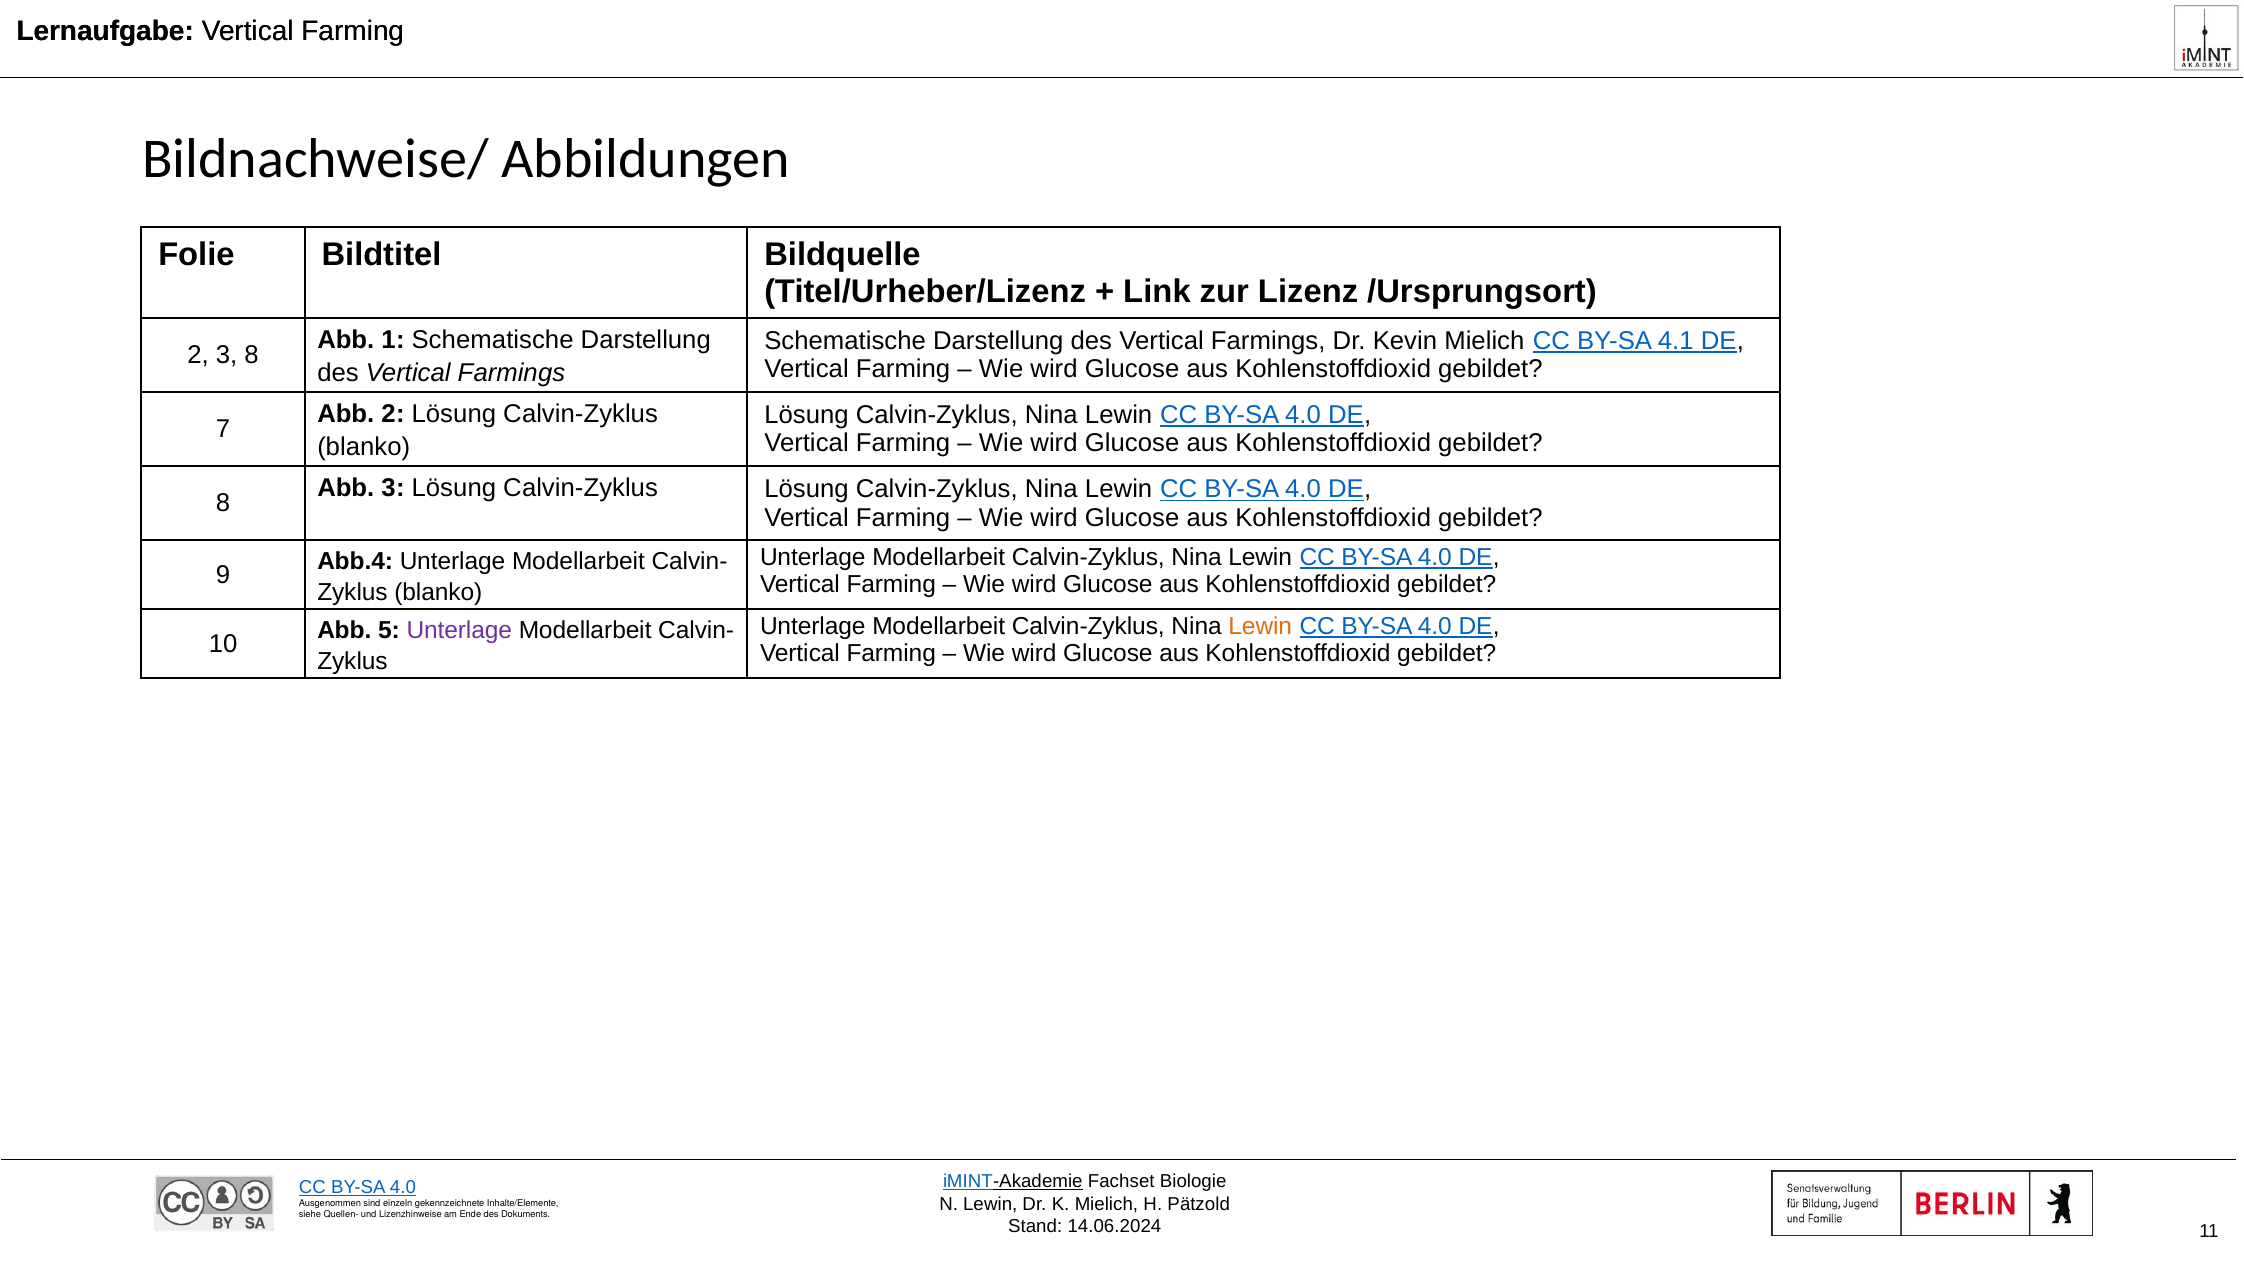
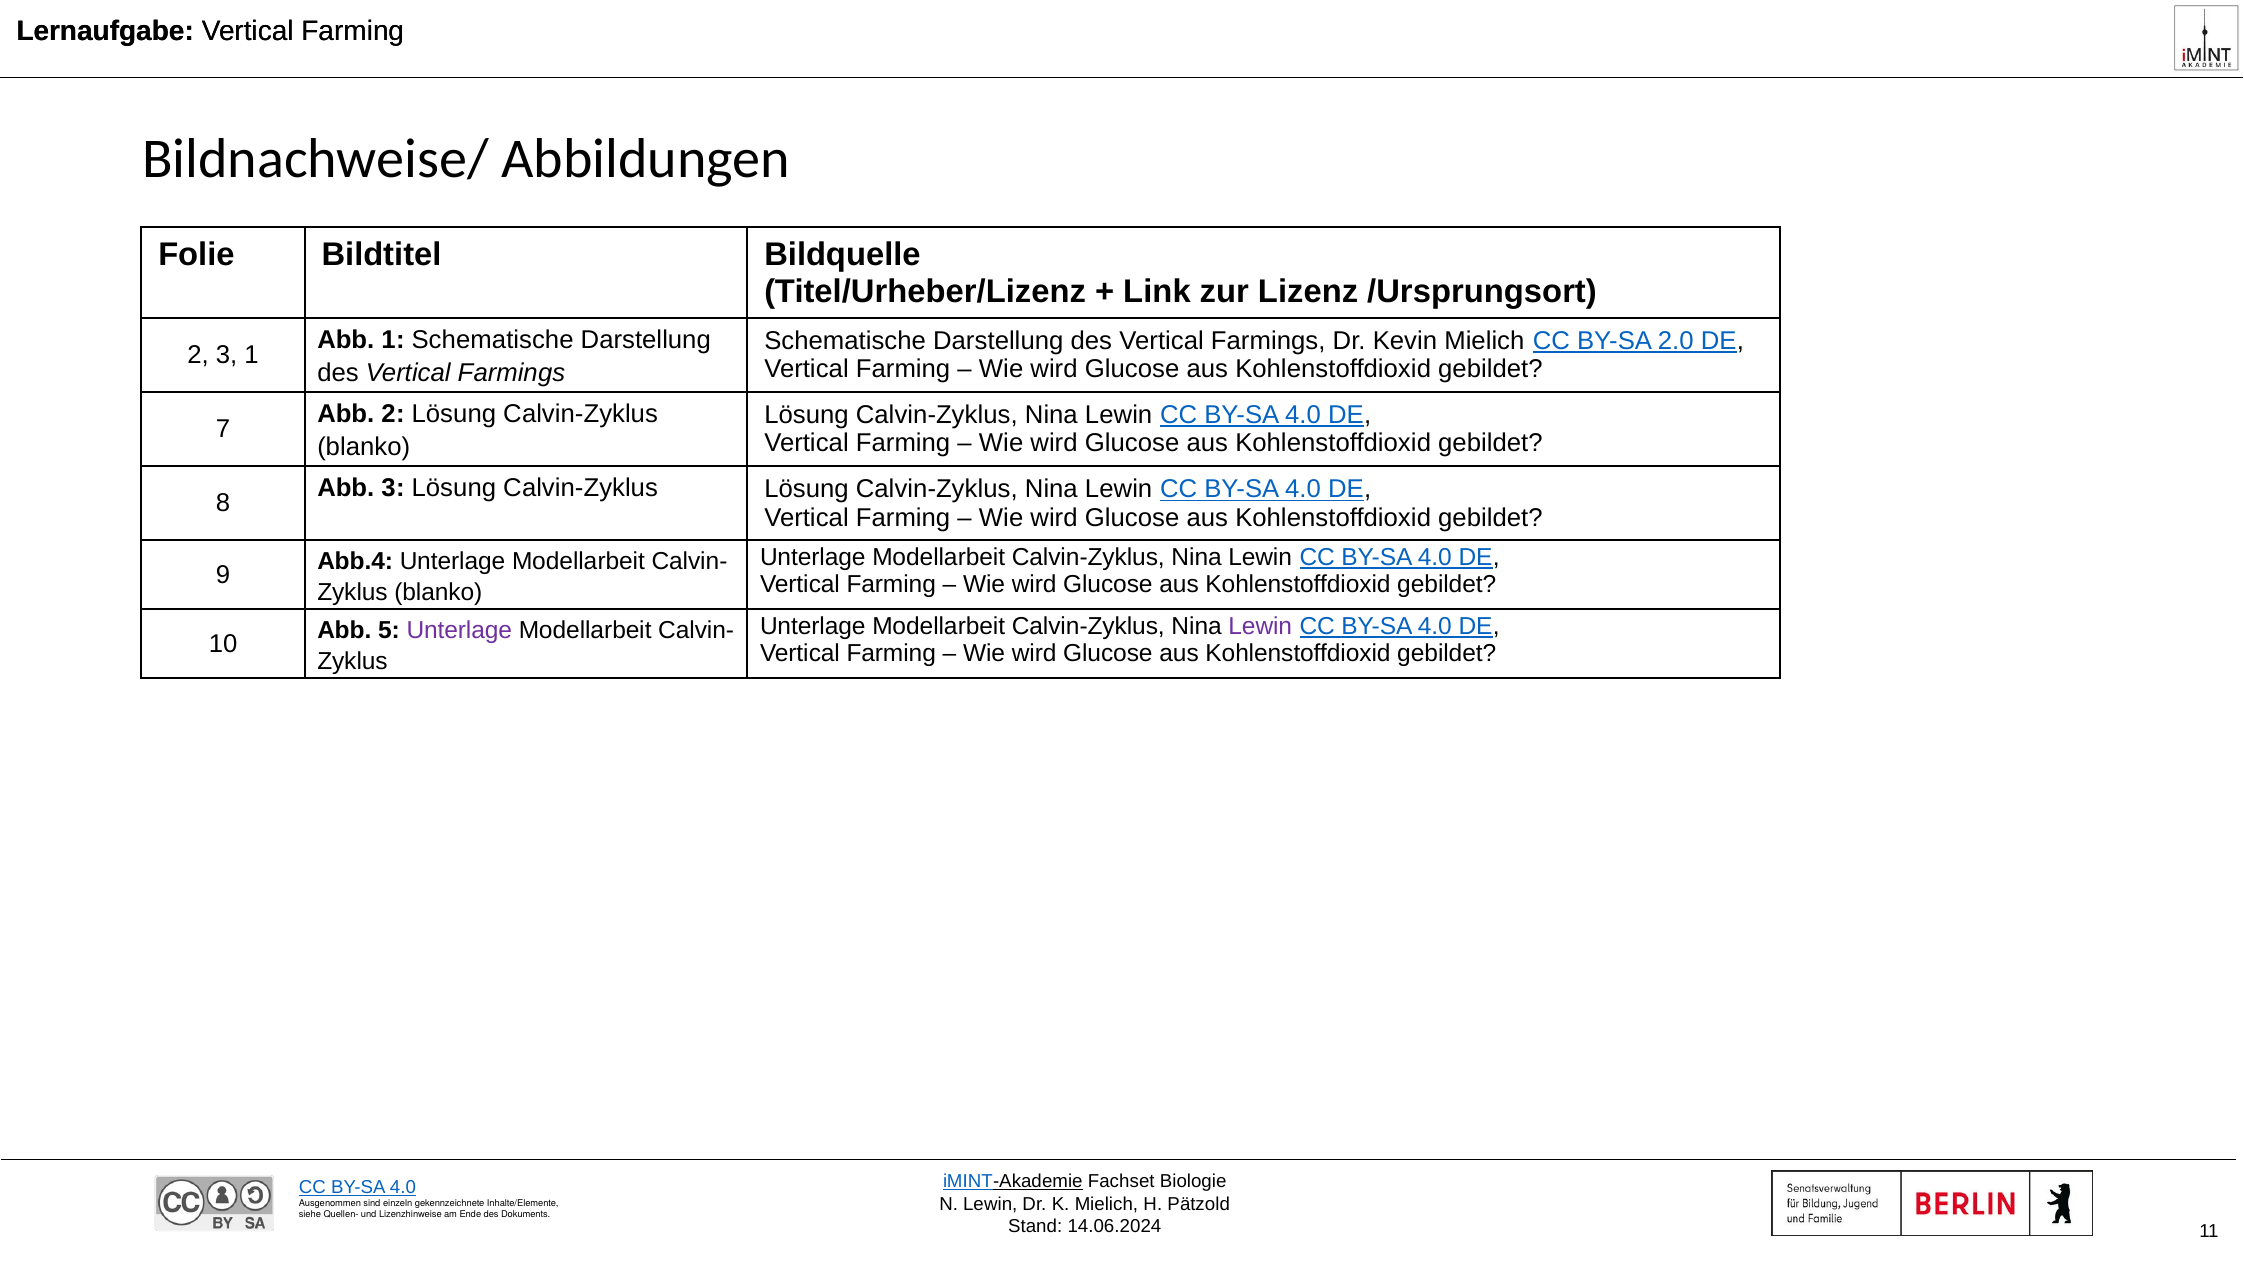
4.1: 4.1 -> 2.0 (1676, 341)
3 8: 8 -> 1 (252, 355)
Lewin colour: orange -> purple (1260, 626)
